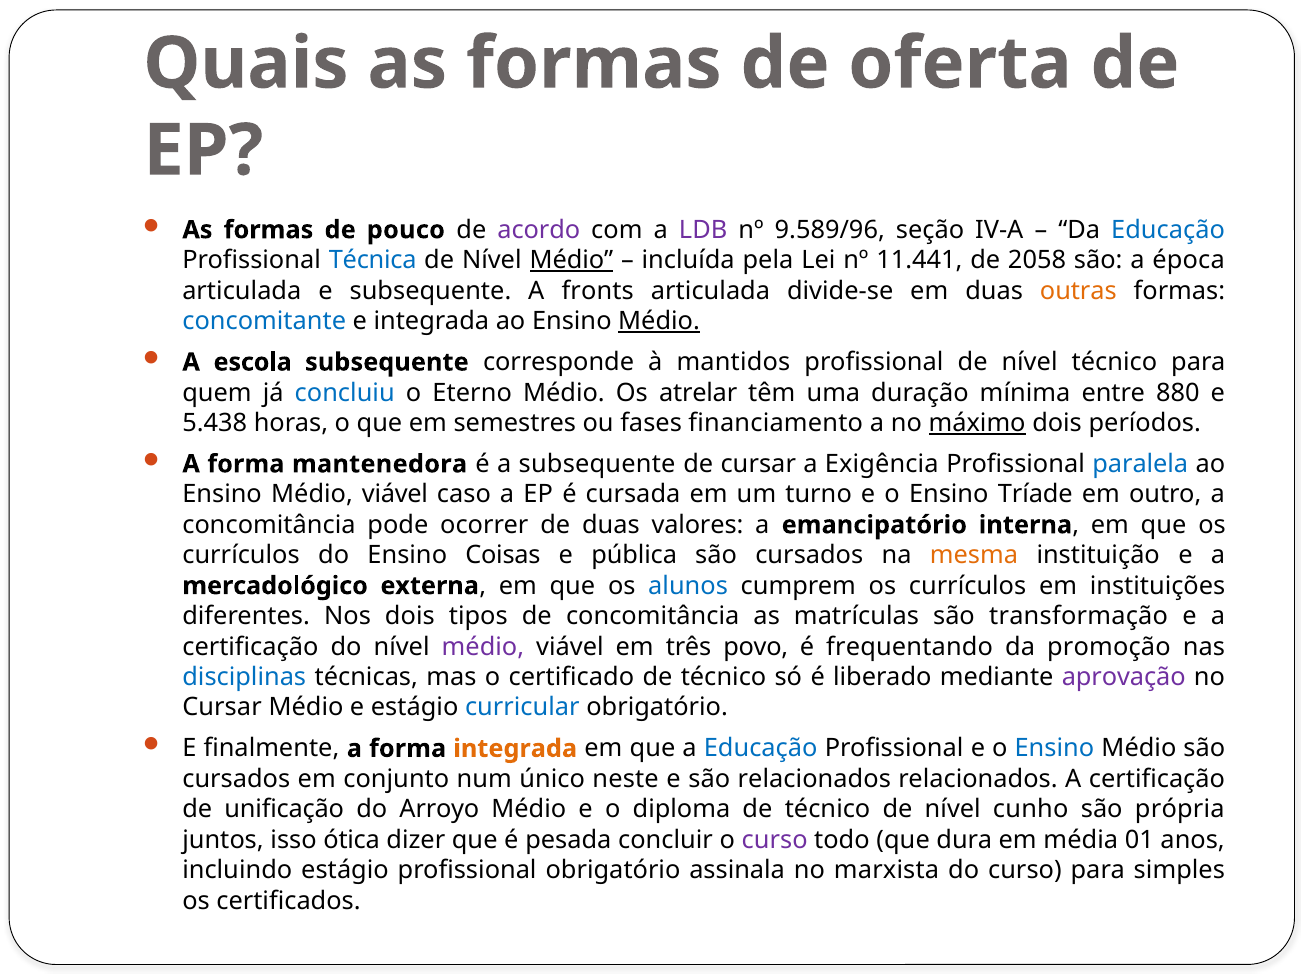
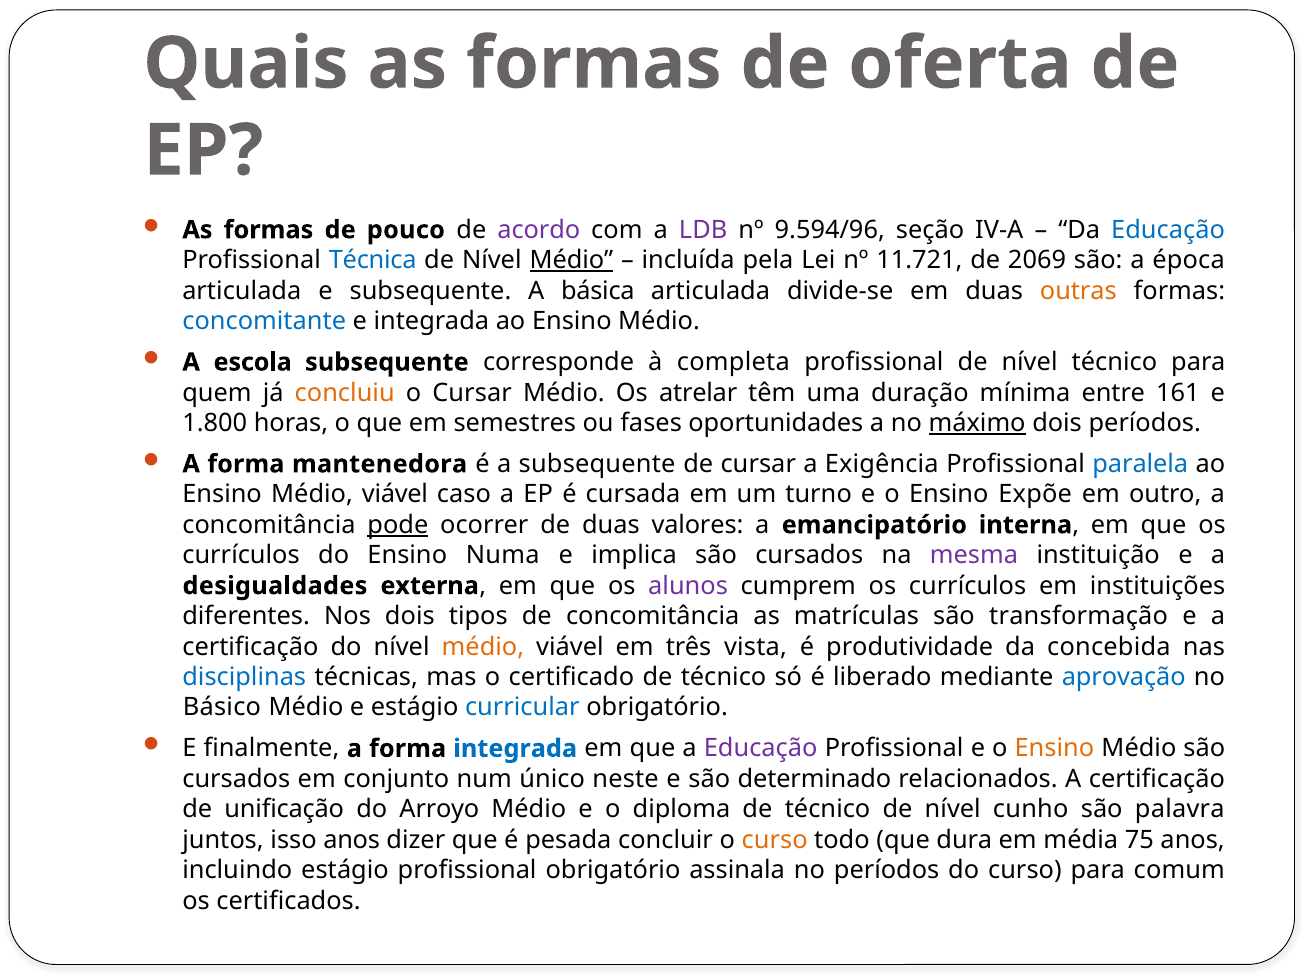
9.589/96: 9.589/96 -> 9.594/96 (830, 230)
11.441: 11.441 -> 11.721 (919, 260)
2058: 2058 -> 2069 (1037, 260)
fronts: fronts -> básica (598, 291)
Médio underline: present -> none (659, 321)
mantidos: mantidos -> completa (733, 362)
concluiu colour: blue -> orange (345, 393)
o Eterno: Eterno -> Cursar (472, 393)
880: 880 -> 161 (1178, 393)
5.438: 5.438 -> 1.800 (215, 423)
financiamento: financiamento -> oportunidades (776, 423)
Tríade: Tríade -> Expõe (1035, 494)
pode underline: none -> present (398, 525)
Coisas: Coisas -> Numa (503, 555)
pública: pública -> implica (634, 555)
mesma colour: orange -> purple (974, 555)
mercadológico: mercadológico -> desigualdades (275, 586)
alunos colour: blue -> purple (688, 586)
médio colour: purple -> orange (483, 647)
povo: povo -> vista (756, 647)
frequentando: frequentando -> produtividade (910, 647)
promoção: promoção -> concebida (1109, 647)
aprovação colour: purple -> blue (1124, 677)
Cursar: Cursar -> Básico (222, 708)
integrada colour: orange -> blue (515, 749)
Educação colour: blue -> purple (761, 749)
Ensino colour: blue -> orange (1054, 749)
são relacionados: relacionados -> determinado (814, 779)
própria: própria -> palavra (1180, 809)
isso ótica: ótica -> anos (352, 840)
curso colour: purple -> orange (775, 840)
01: 01 -> 75 (1139, 840)
no marxista: marxista -> períodos (887, 870)
simples: simples -> comum (1179, 870)
